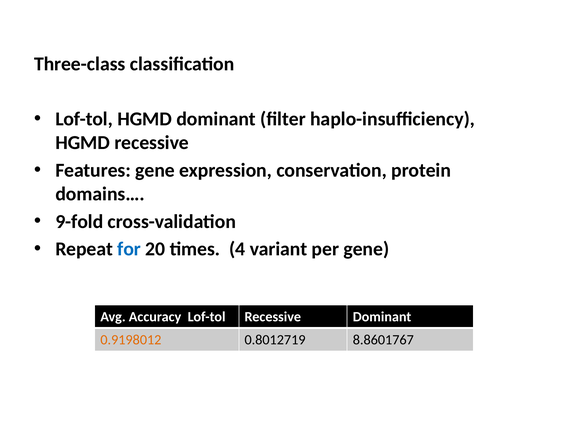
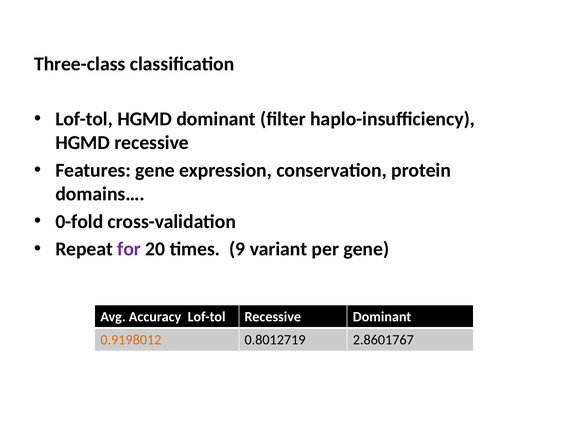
9-fold: 9-fold -> 0-fold (79, 221)
for colour: blue -> purple (129, 249)
4: 4 -> 9 (237, 249)
8.8601767: 8.8601767 -> 2.8601767 (383, 340)
